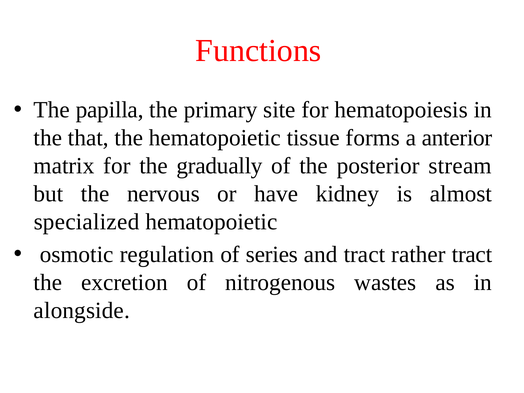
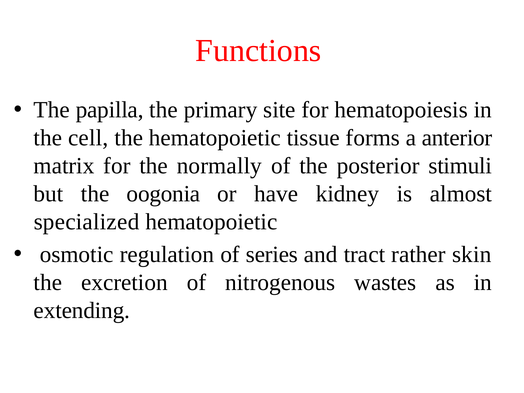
that: that -> cell (88, 138)
gradually: gradually -> normally (219, 166)
stream: stream -> stimuli (460, 166)
nervous: nervous -> oogonia (163, 194)
rather tract: tract -> skin (472, 254)
alongside: alongside -> extending (82, 310)
